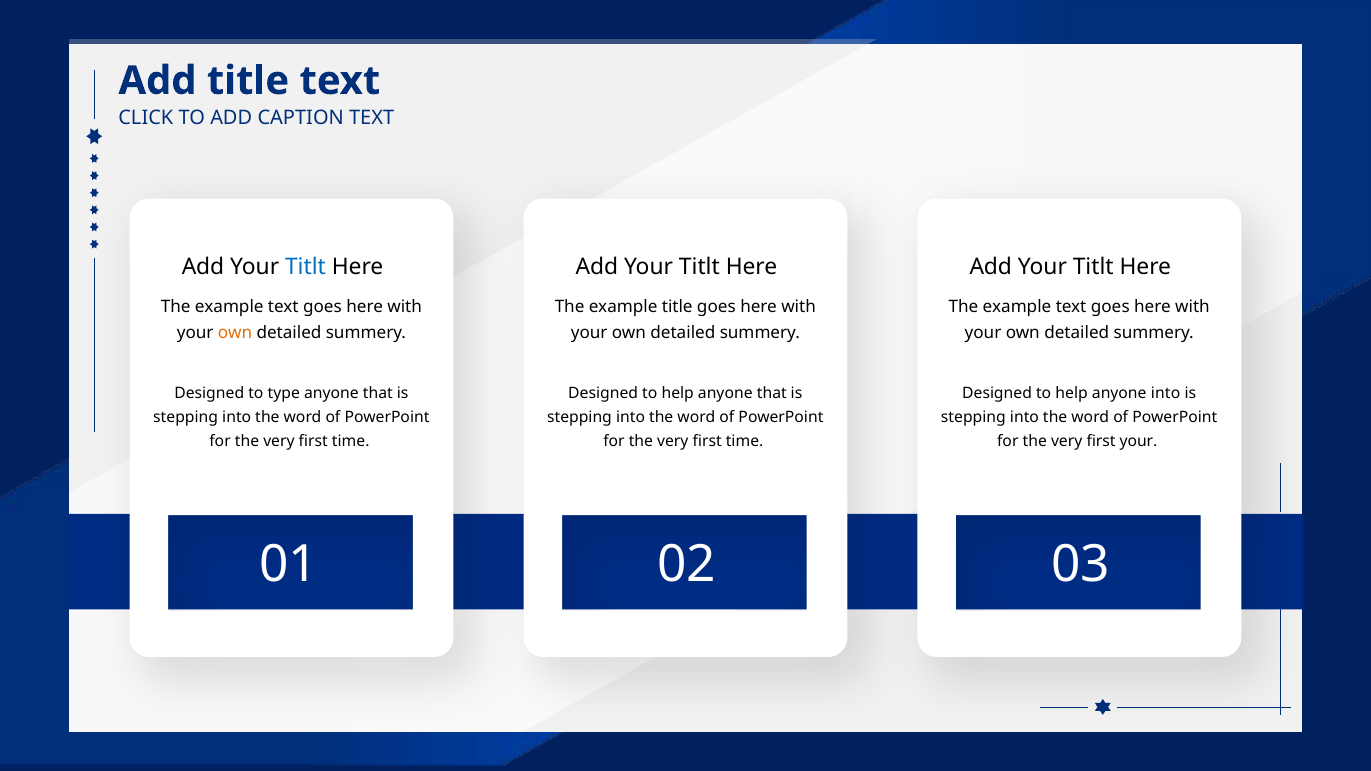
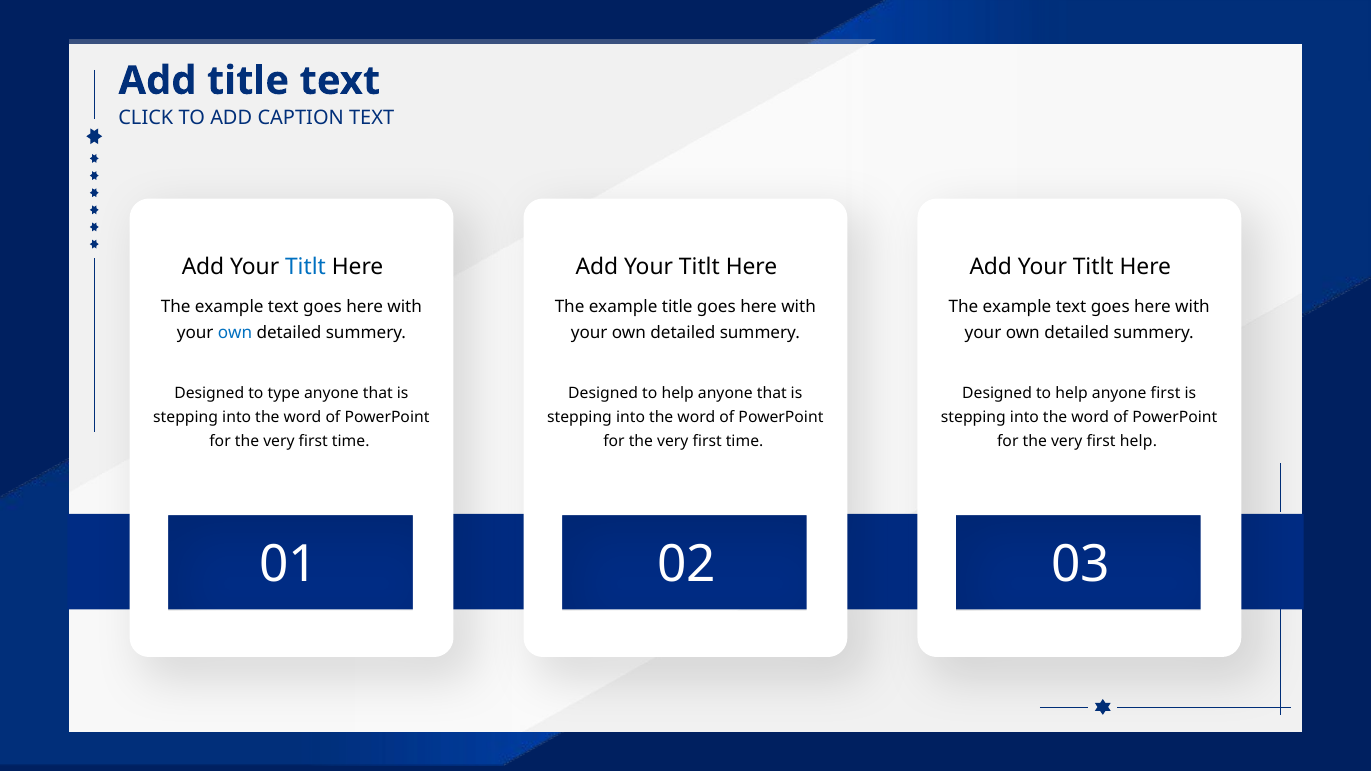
own colour: orange -> blue (235, 333)
anyone into: into -> first (1166, 393)
first your: your -> help (1138, 442)
